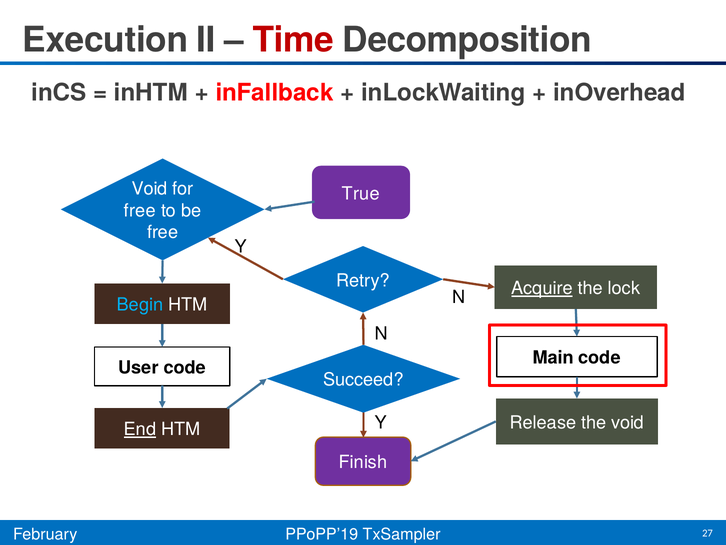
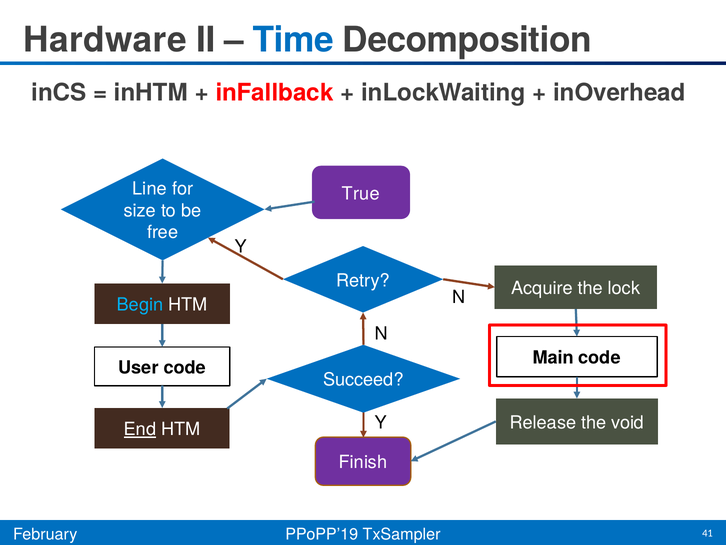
Execution: Execution -> Hardware (105, 40)
Time colour: red -> blue (293, 40)
Void: Void -> Line (149, 189)
free: free -> size (140, 210)
Acquire underline: present -> none (542, 288)
27: 27 -> 41 (707, 533)
